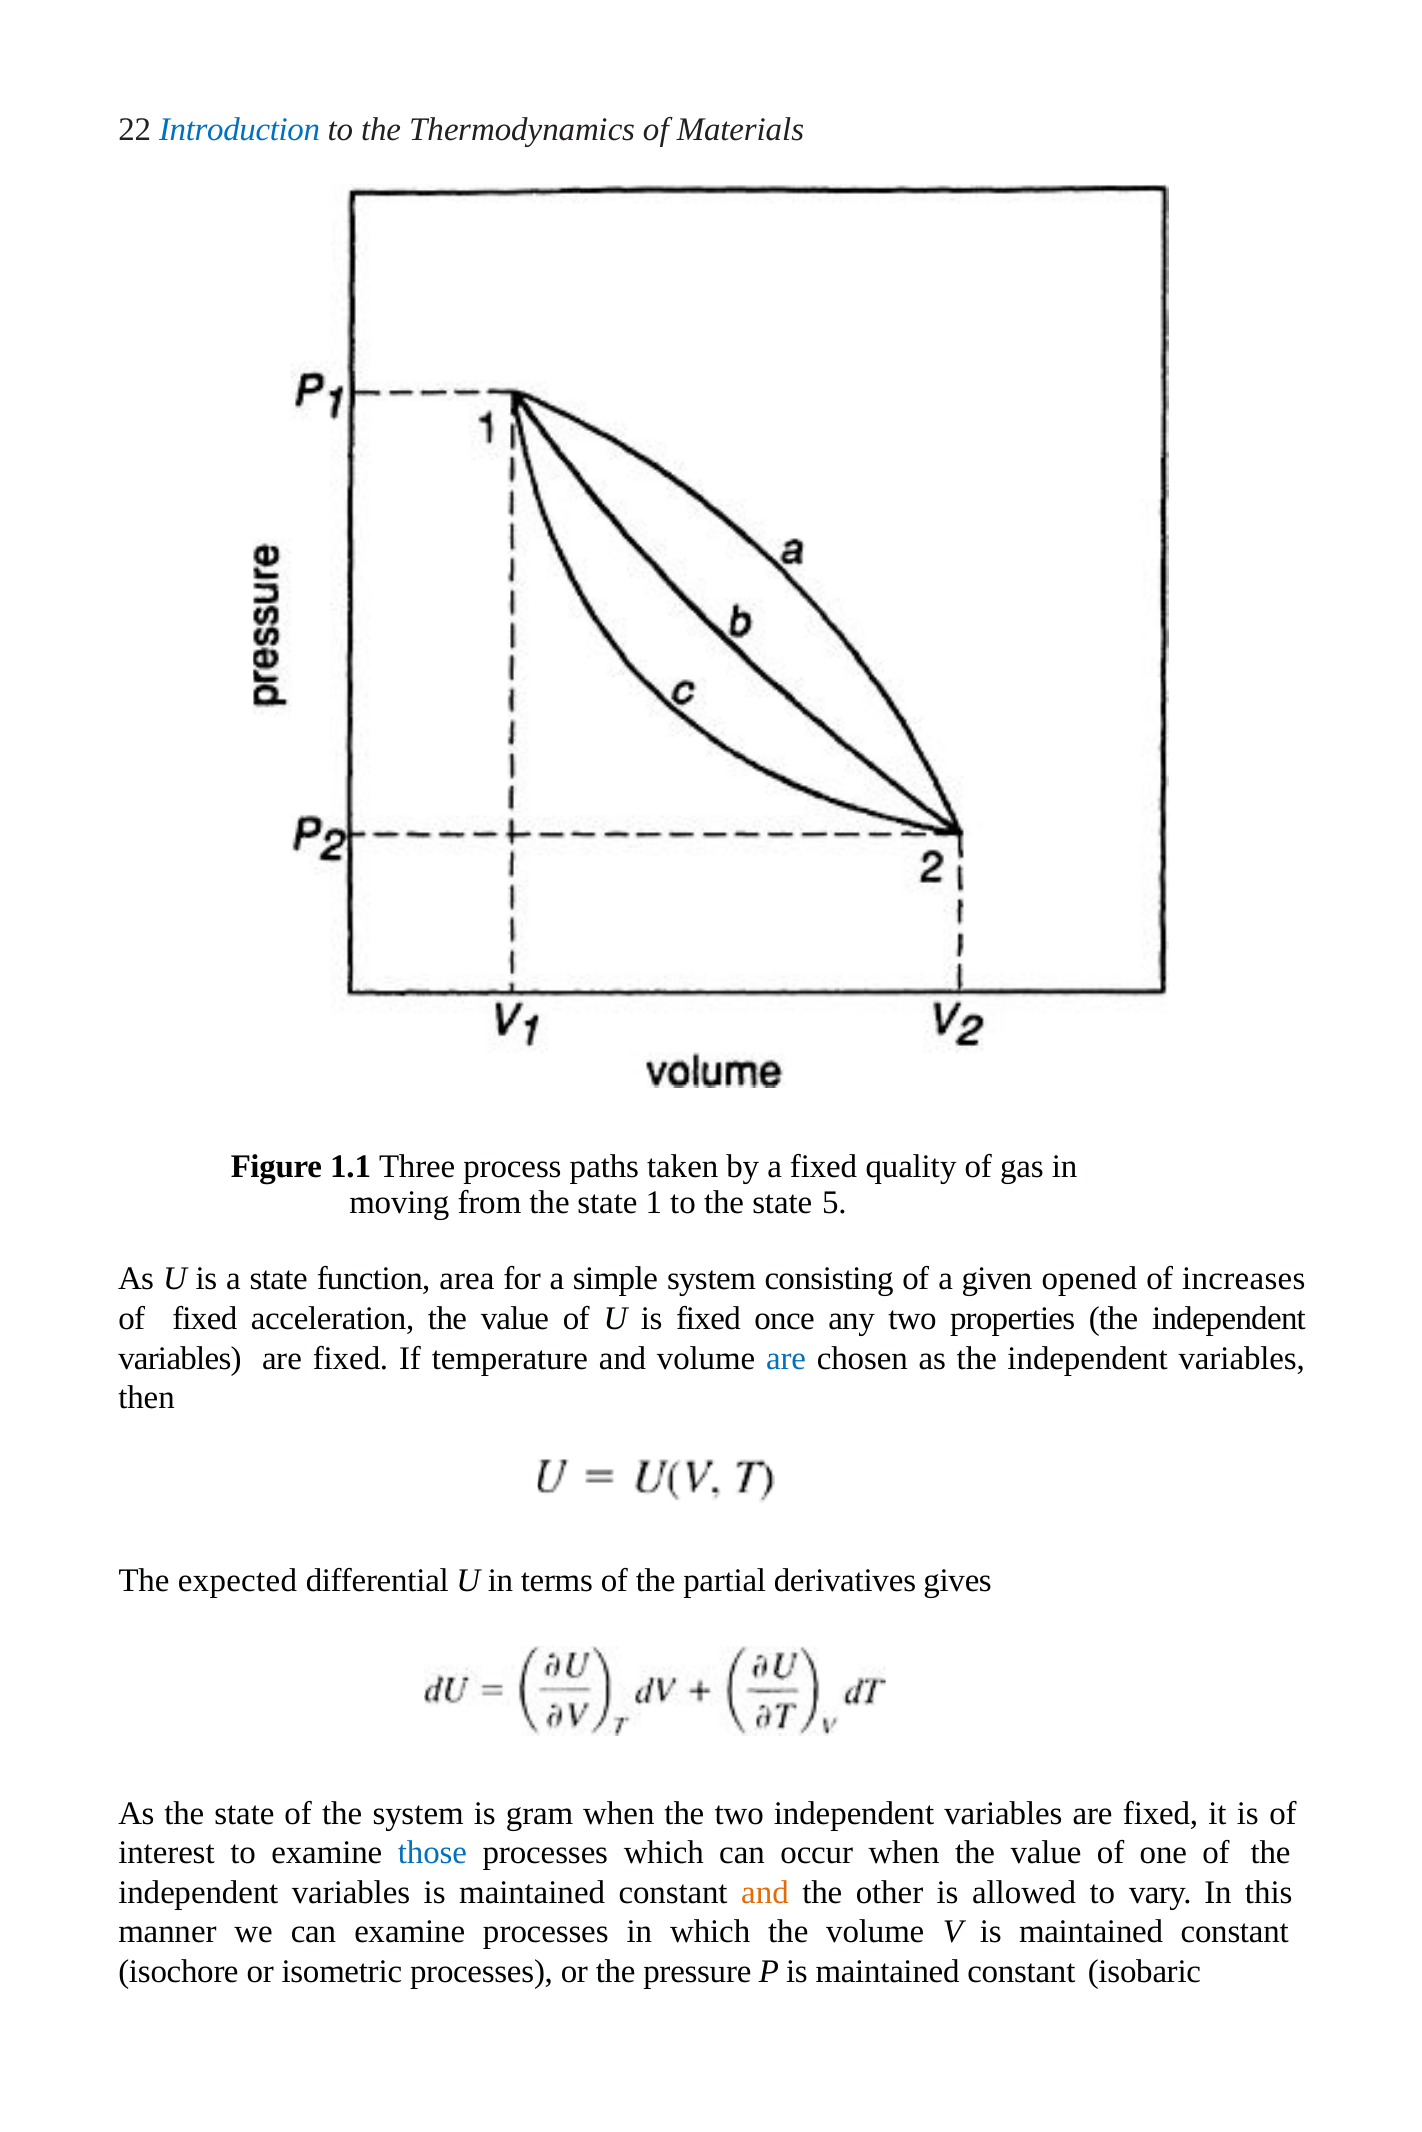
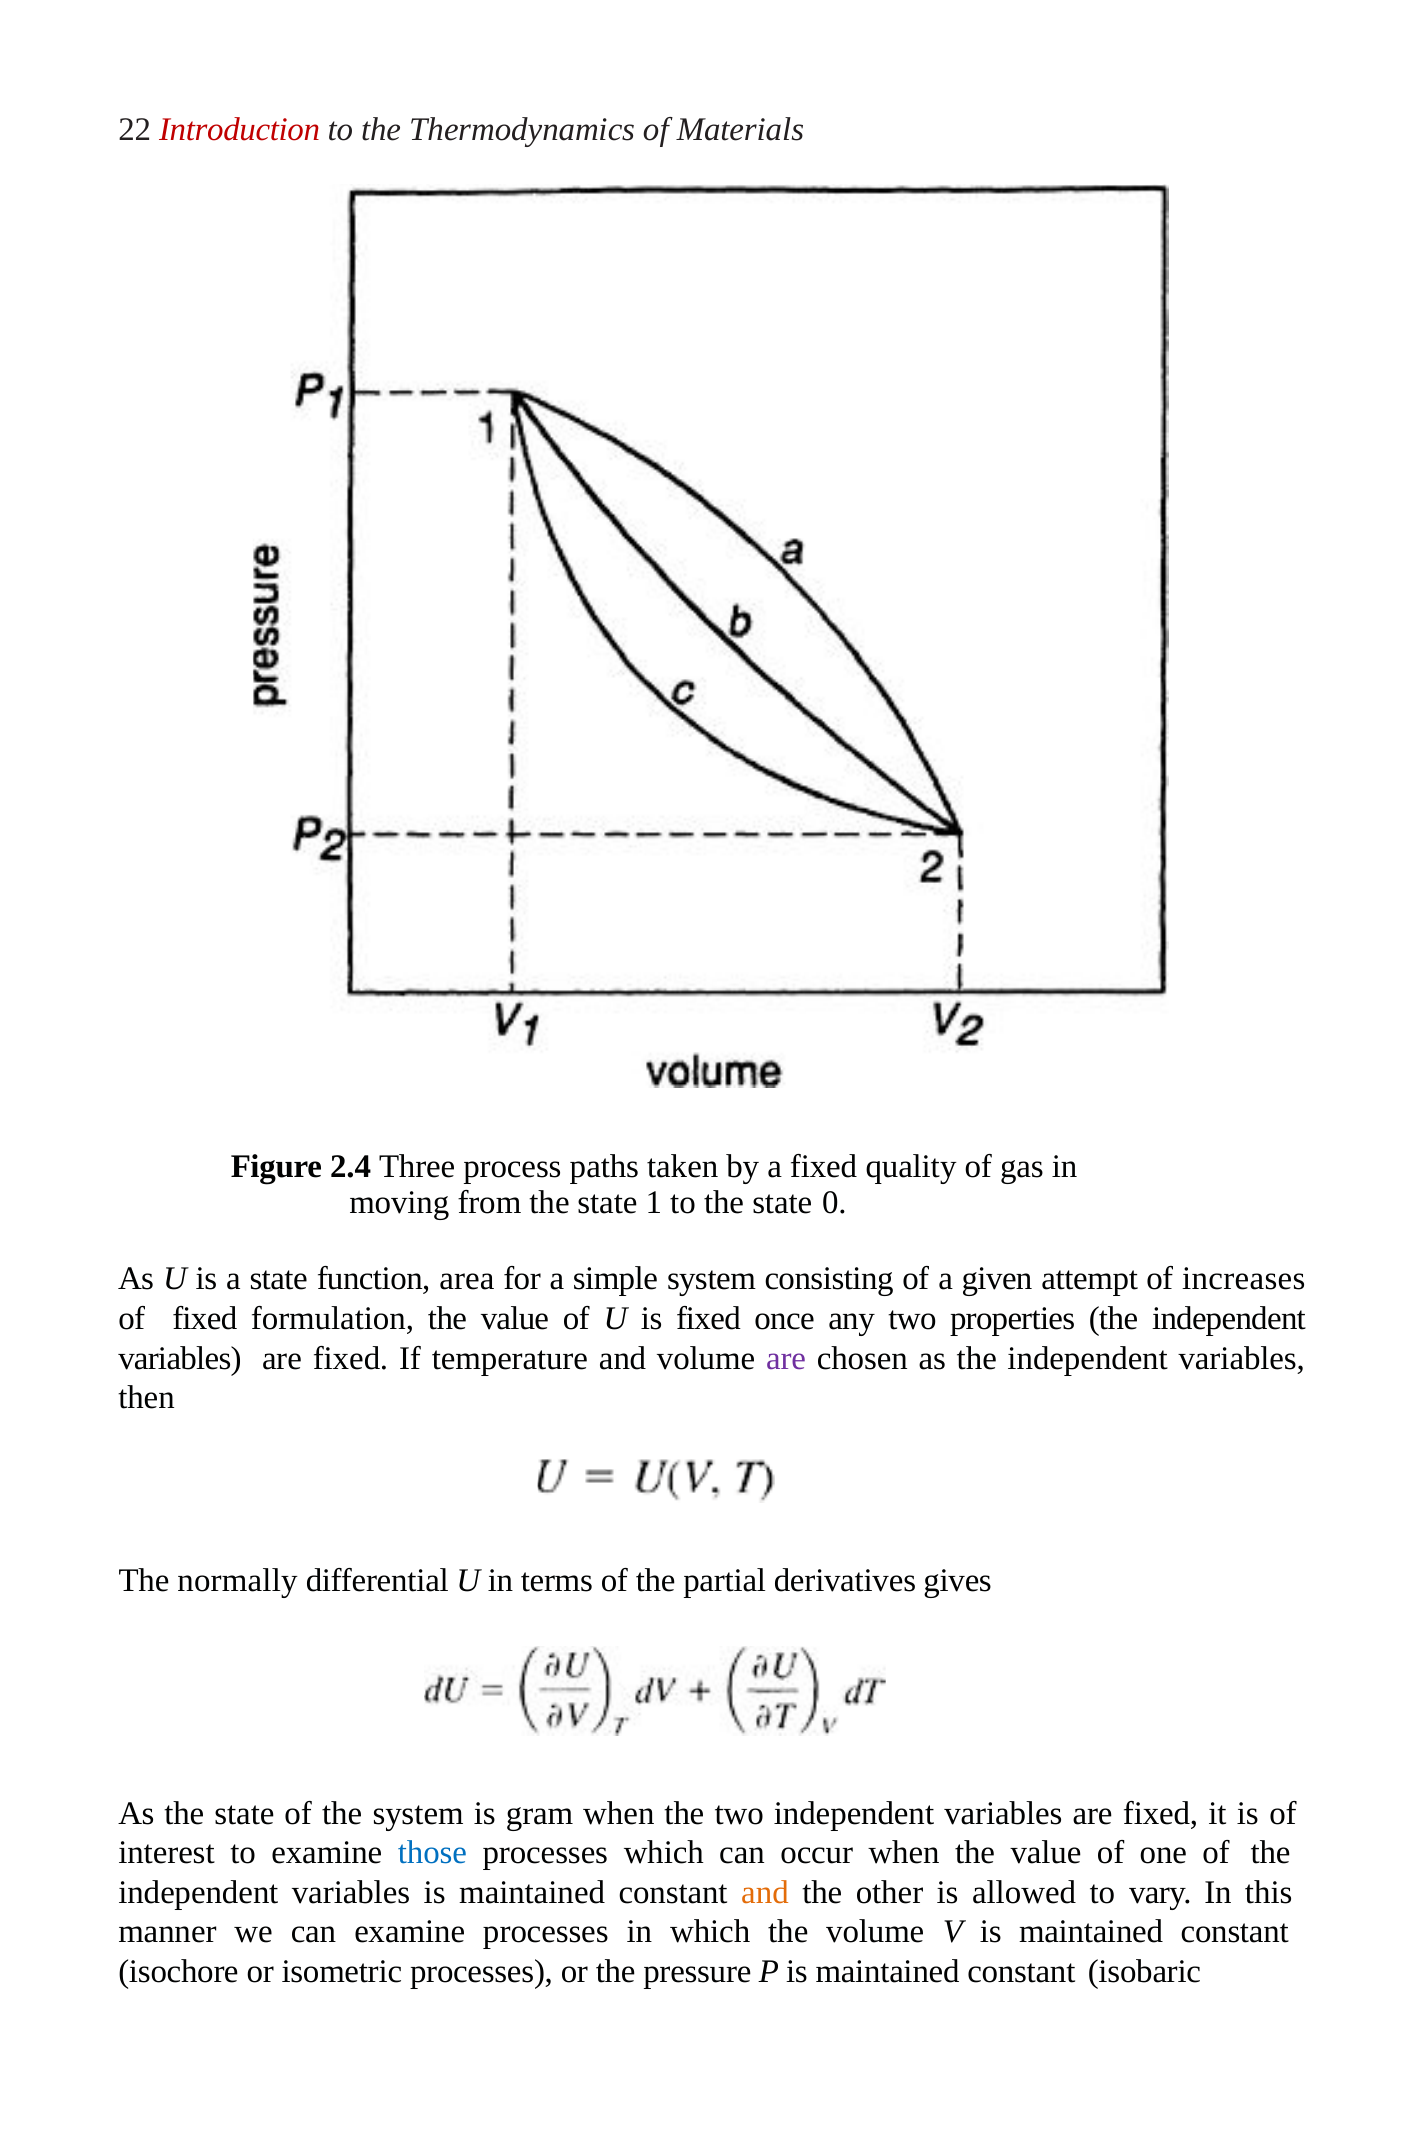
Introduction colour: blue -> red (240, 130)
1.1: 1.1 -> 2.4 (351, 1167)
5: 5 -> 0 (834, 1203)
opened: opened -> attempt (1090, 1280)
acceleration: acceleration -> formulation (332, 1319)
are colour: blue -> purple (786, 1359)
expected: expected -> normally (237, 1582)
